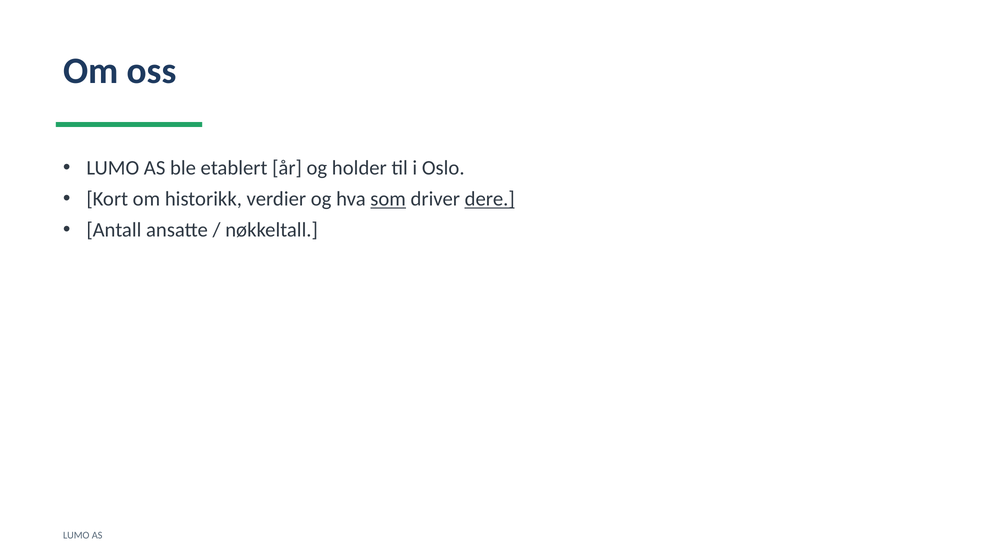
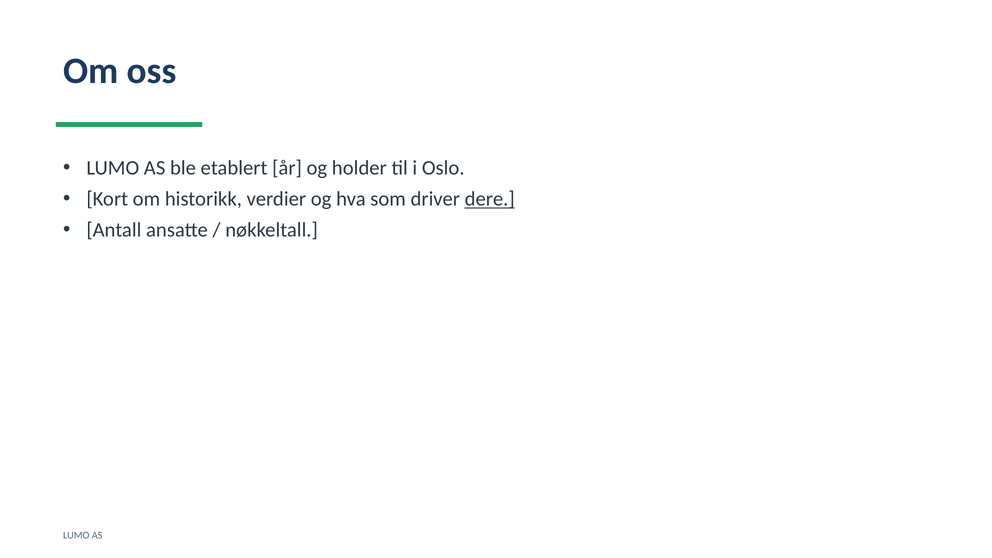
som underline: present -> none (388, 199)
